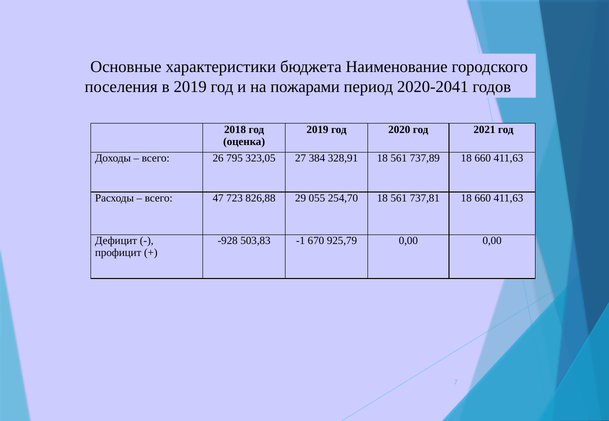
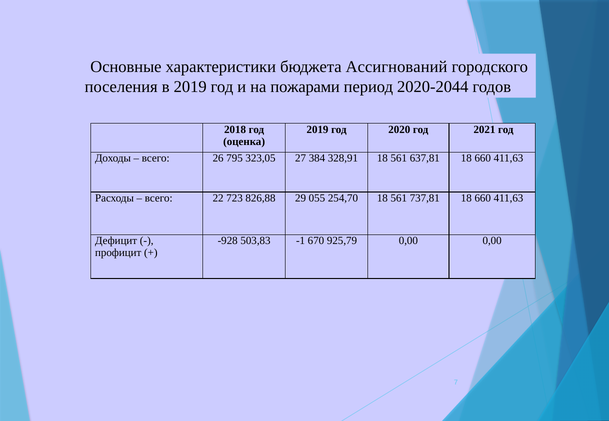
Наименование: Наименование -> Ассигнований (397, 67)
2020-2041: 2020-2041 -> 2020-2044 (433, 87)
737,89: 737,89 -> 637,81 (425, 159)
47: 47 -> 22 (218, 198)
